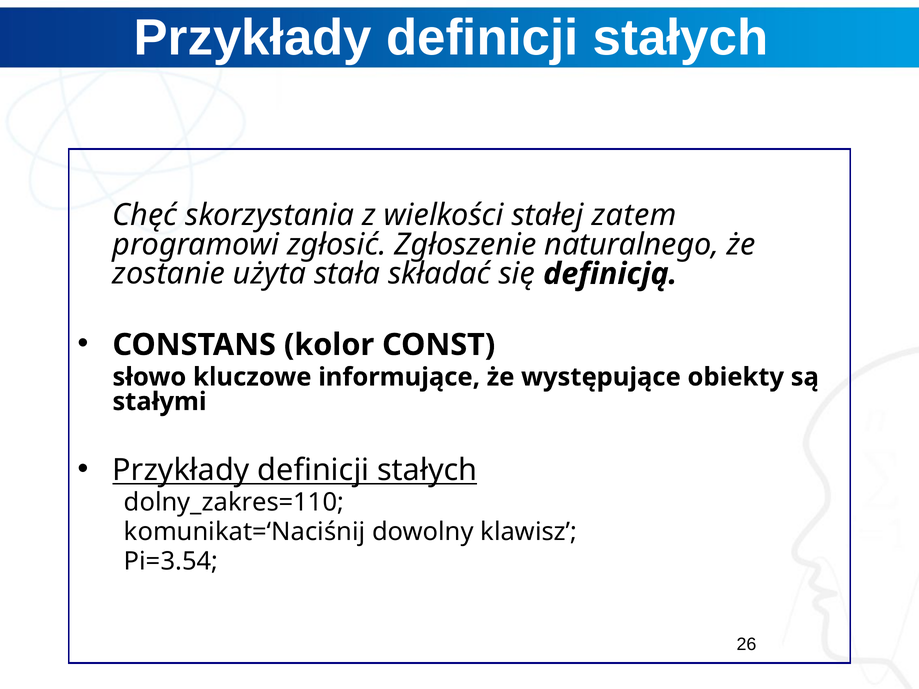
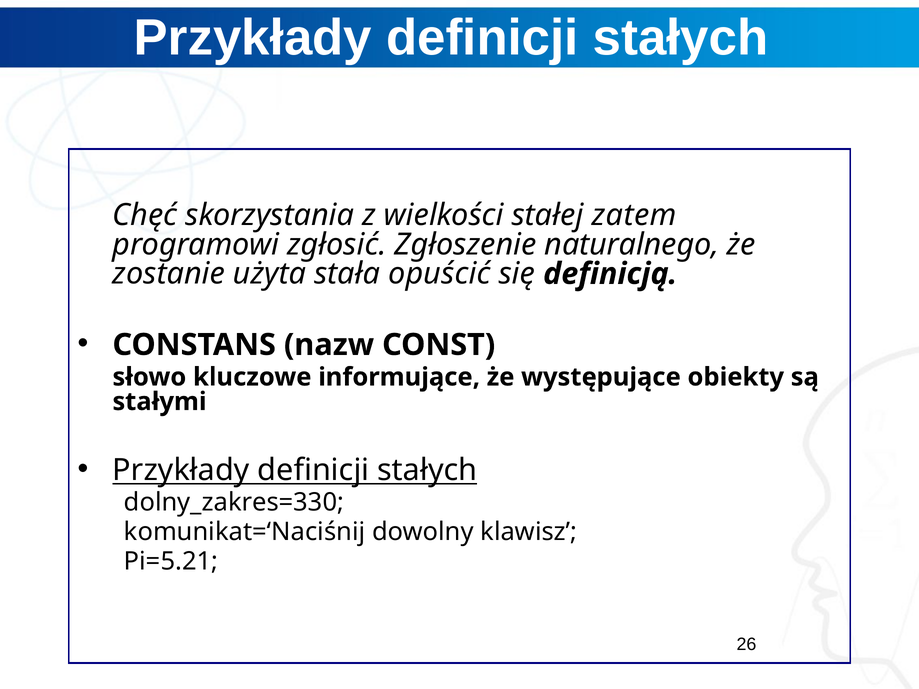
składać: składać -> opuścić (439, 274)
kolor: kolor -> nazw (329, 345)
dolny_zakres=110: dolny_zakres=110 -> dolny_zakres=330 (234, 502)
Pi=3.54: Pi=3.54 -> Pi=5.21 (171, 562)
